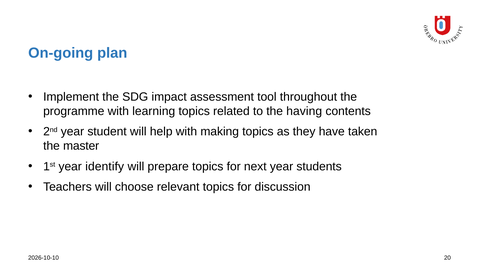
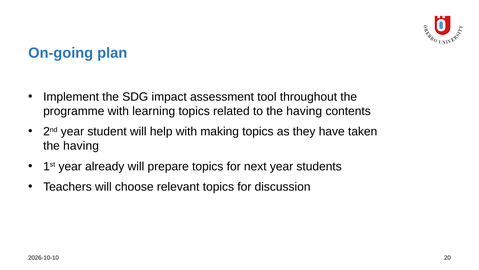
master: master -> having (81, 146)
identify: identify -> already (105, 166)
